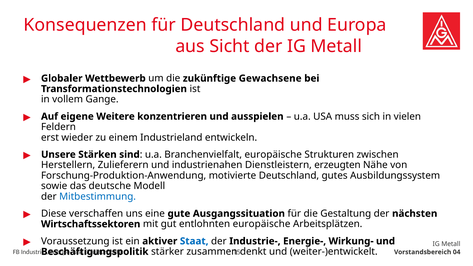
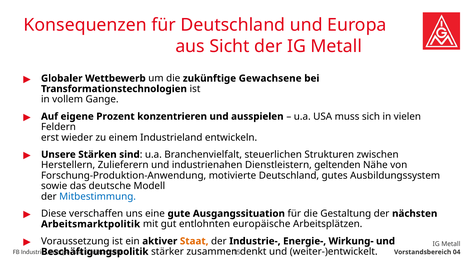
Weitere: Weitere -> Prozent (115, 116)
Branchenvielfalt europäische: europäische -> steuerlichen (273, 155)
erzeugten: erzeugten -> geltenden (337, 165)
Wirtschaftssektoren: Wirtschaftssektoren -> Arbeitsmarktpolitik (91, 224)
Staat colour: blue -> orange (194, 241)
